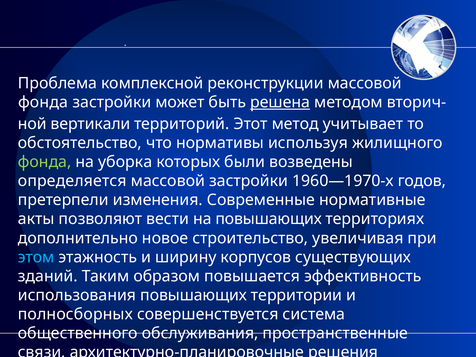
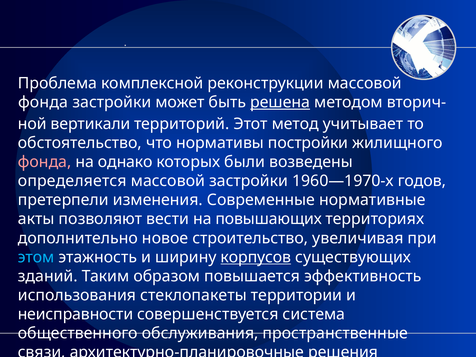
используя: используя -> постройки (308, 143)
фонда colour: light green -> pink (45, 162)
уборка: уборка -> однако (125, 162)
корпусов underline: none -> present (256, 257)
использования повышающих: повышающих -> стеклопакеты (194, 295)
полносборных: полносборных -> неисправности (76, 314)
